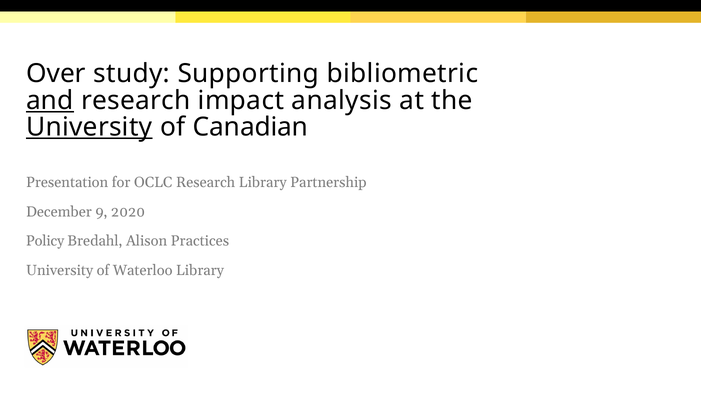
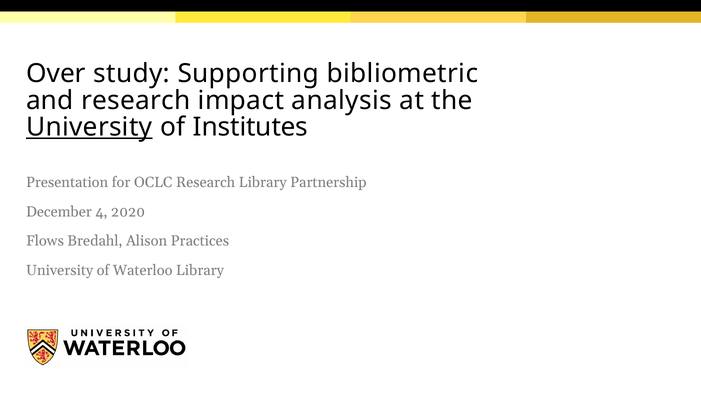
and underline: present -> none (50, 100)
Canadian: Canadian -> Institutes (251, 127)
9: 9 -> 4 (101, 212)
Policy: Policy -> Flows (45, 241)
